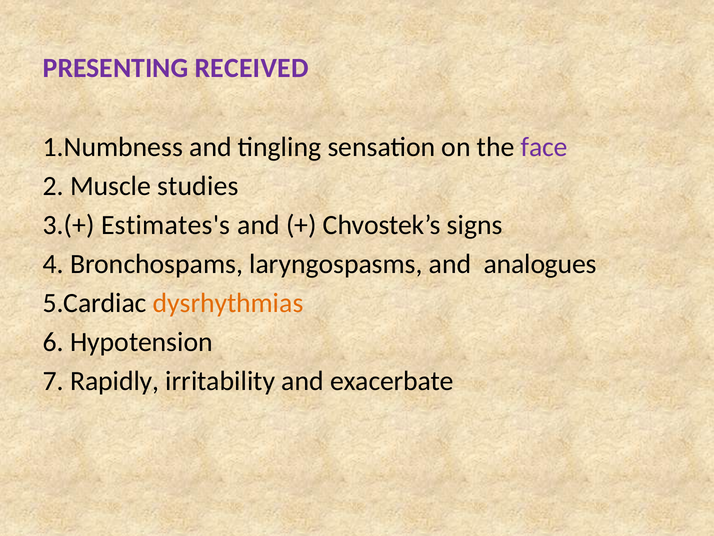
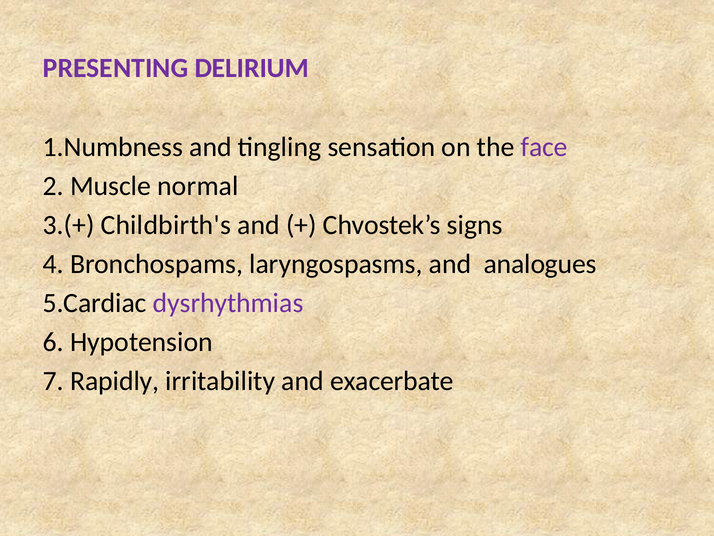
RECEIVED: RECEIVED -> DELIRIUM (252, 68)
studies: studies -> normal (198, 186)
Estimates's: Estimates's -> Childbirth's (166, 225)
dysrhythmias colour: orange -> purple (228, 303)
